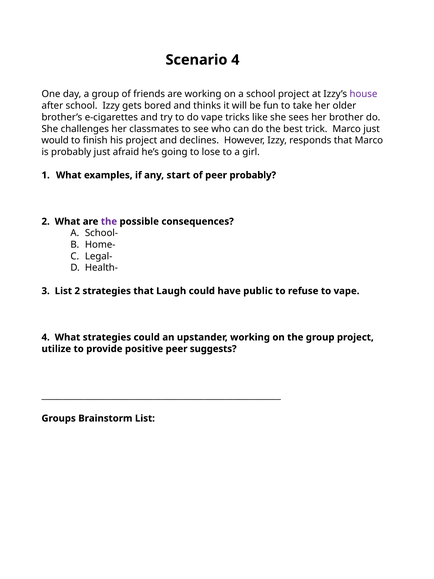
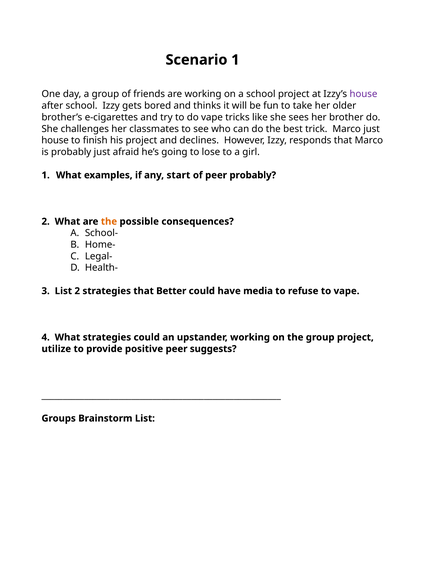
Scenario 4: 4 -> 1 (235, 60)
would: would -> house (55, 140)
the colour: purple -> orange (109, 221)
Laugh: Laugh -> Better (171, 291)
public: public -> media (258, 291)
